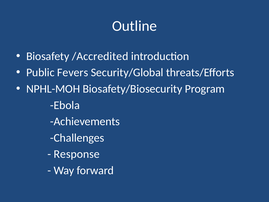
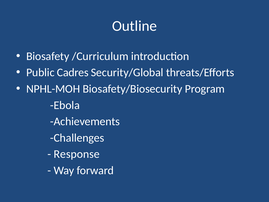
/Accredited: /Accredited -> /Curriculum (100, 56)
Fevers: Fevers -> Cadres (73, 72)
